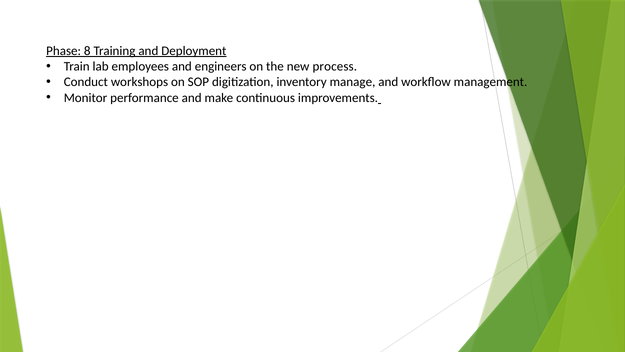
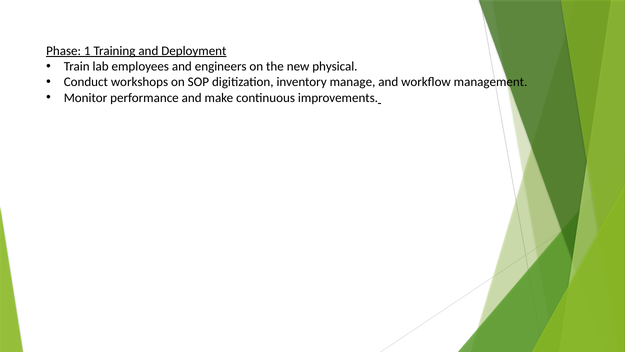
8: 8 -> 1 (87, 51)
process: process -> physical (335, 66)
